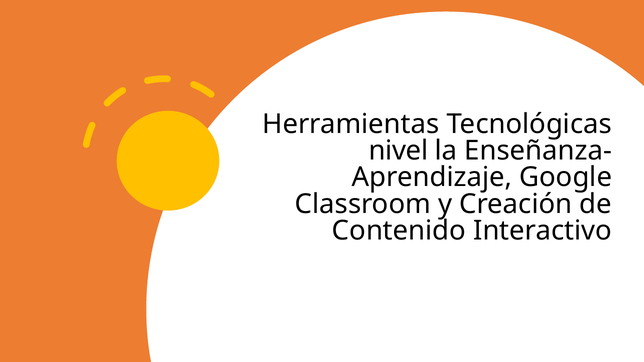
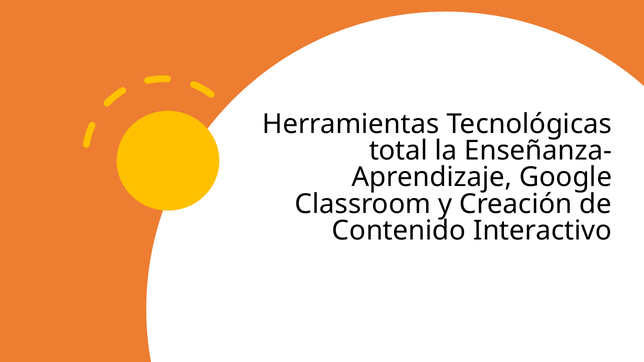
nivel: nivel -> total (398, 151)
